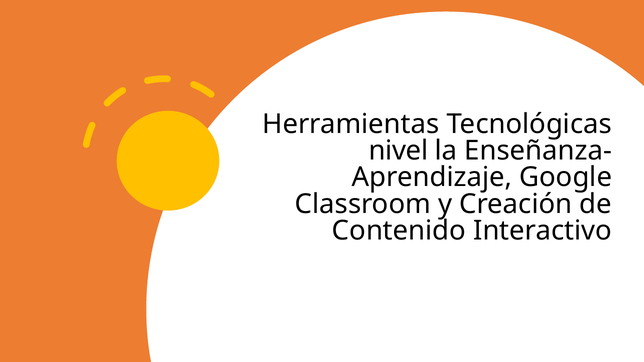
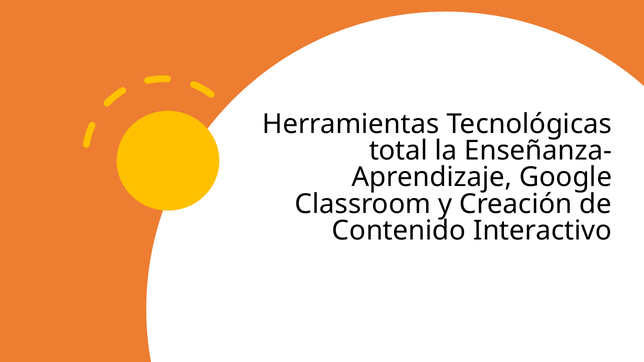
nivel: nivel -> total (398, 151)
